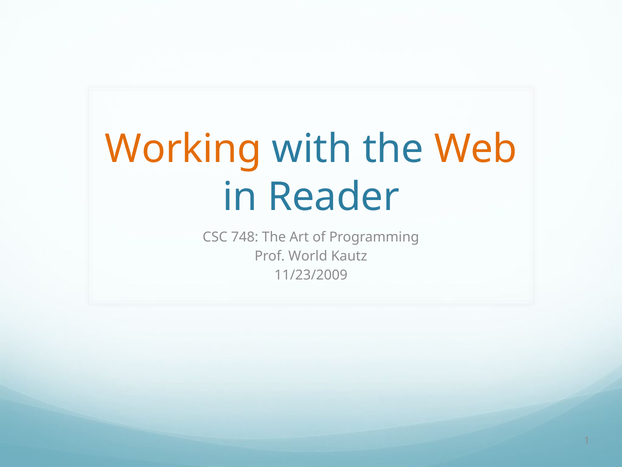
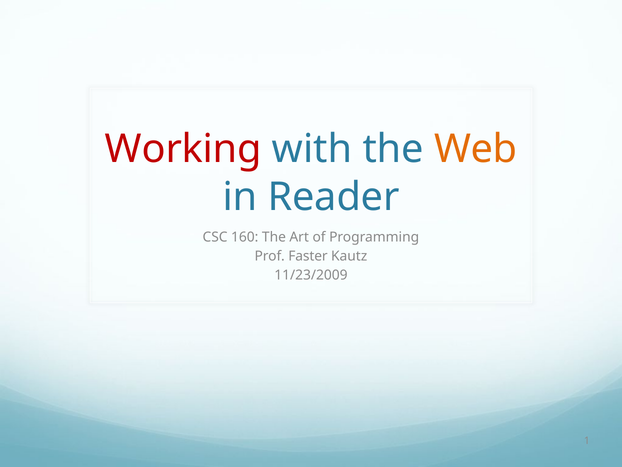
Working colour: orange -> red (183, 149)
748: 748 -> 160 (245, 237)
World: World -> Faster (308, 256)
